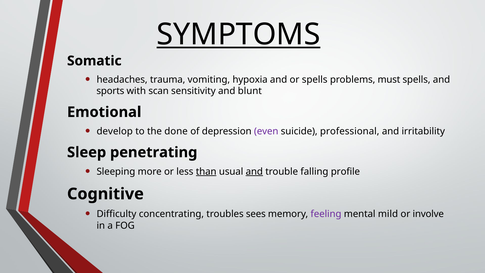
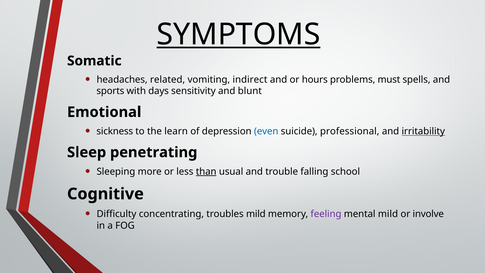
trauma: trauma -> related (168, 80)
hypoxia: hypoxia -> indirect (250, 80)
or spells: spells -> hours (315, 80)
scan: scan -> days (159, 91)
develop: develop -> sickness (115, 131)
done: done -> learn (176, 131)
even colour: purple -> blue (266, 131)
irritability underline: none -> present (423, 131)
and underline: present -> none (254, 172)
profile: profile -> school (345, 172)
troubles sees: sees -> mild (256, 214)
